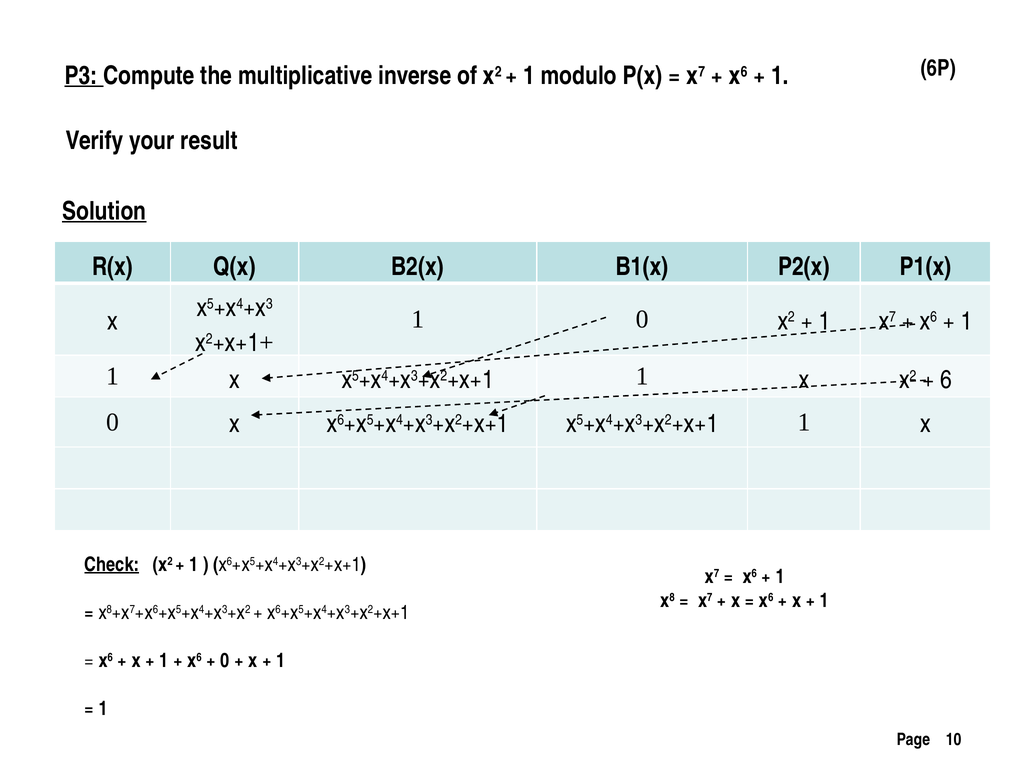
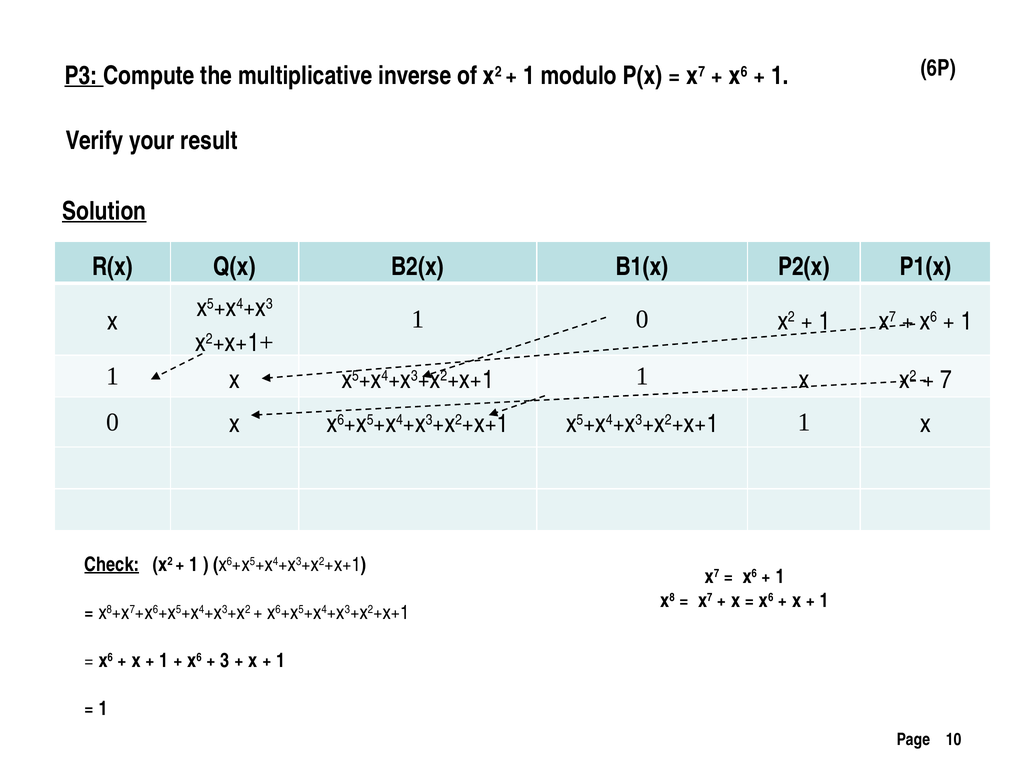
6: 6 -> 7 (946, 380)
0: 0 -> 3 (225, 660)
